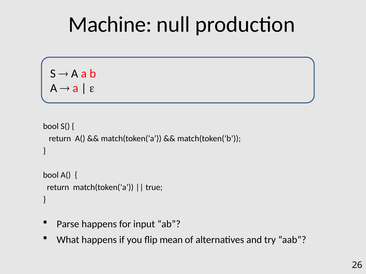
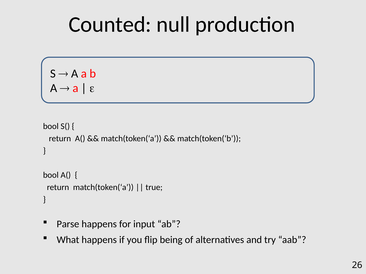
Machine: Machine -> Counted (110, 24)
mean: mean -> being (171, 240)
